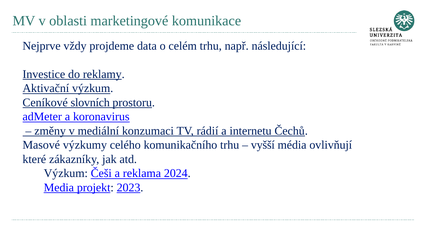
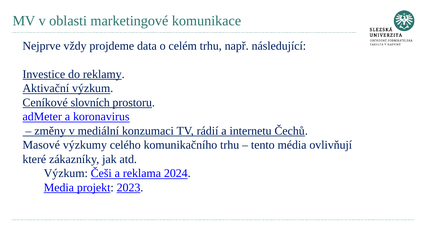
vyšší: vyšší -> tento (263, 145)
